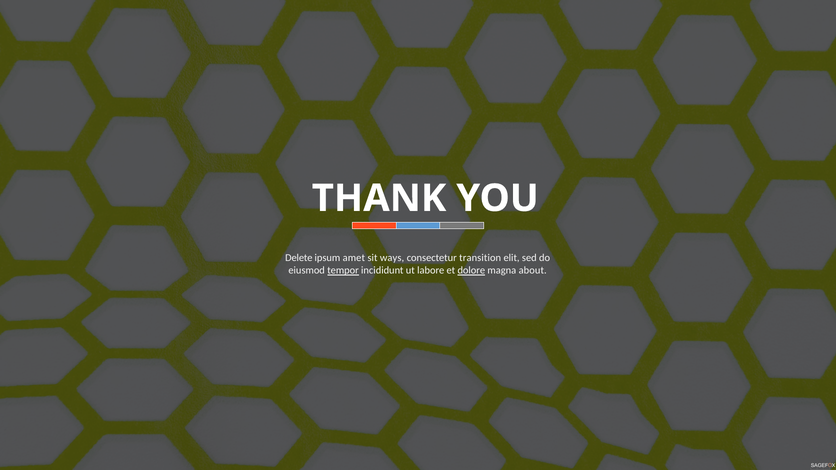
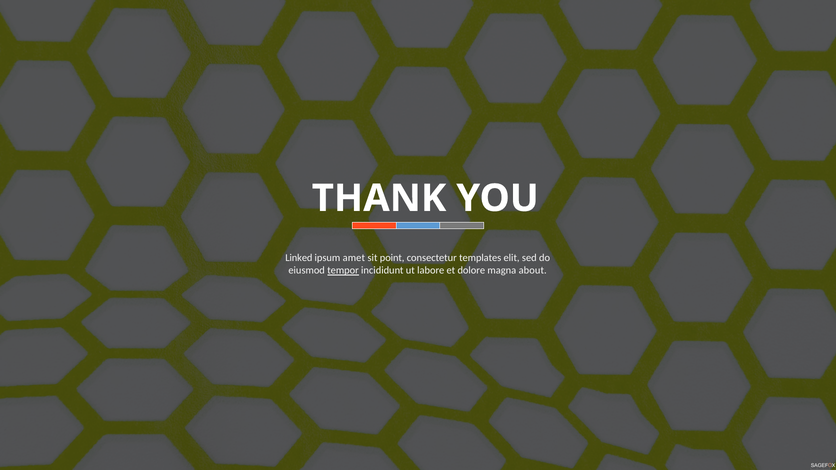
Delete: Delete -> Linked (299, 258)
ways: ways -> point (392, 258)
transition: transition -> templates (480, 258)
dolore underline: present -> none (471, 271)
